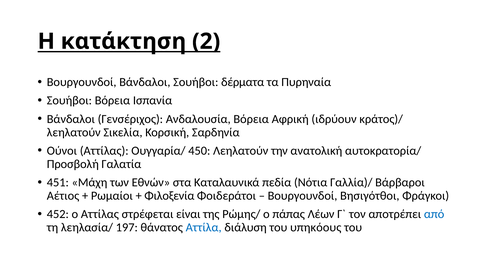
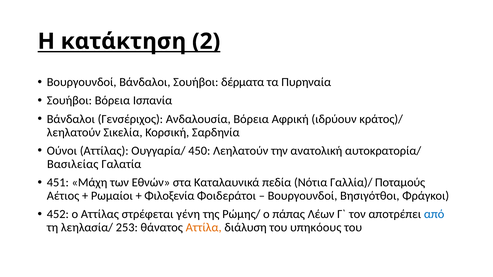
Προσβολή: Προσβολή -> Βασιλείας (73, 164)
Βάρβαροι: Βάρβαροι -> Ποταμούς (400, 183)
είναι: είναι -> γένη (188, 214)
197: 197 -> 253 (127, 228)
Αττίλα colour: blue -> orange (204, 228)
